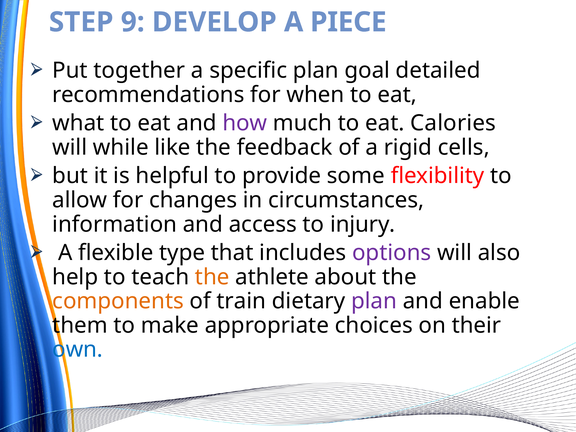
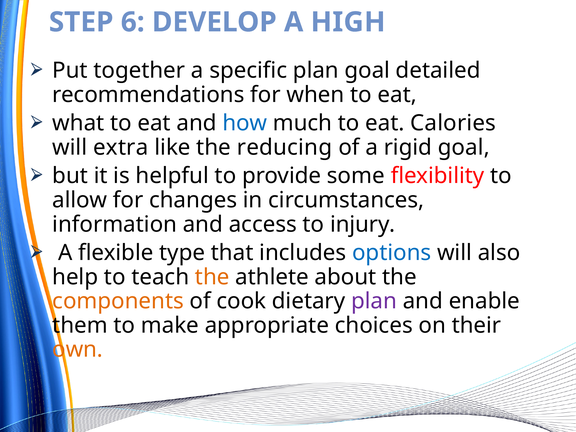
9: 9 -> 6 (133, 22)
PIECE: PIECE -> HIGH (348, 22)
how colour: purple -> blue (245, 123)
while: while -> extra (121, 147)
feedback: feedback -> reducing (285, 147)
rigid cells: cells -> goal (464, 147)
options colour: purple -> blue (392, 253)
train: train -> cook (241, 301)
own colour: blue -> orange (78, 350)
